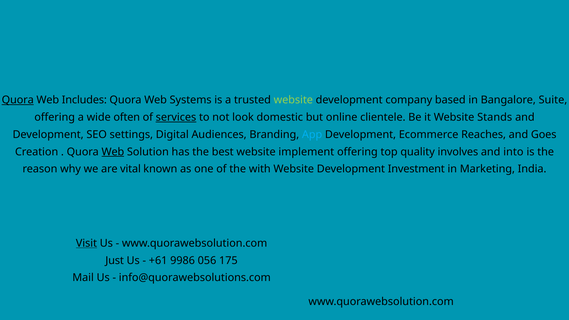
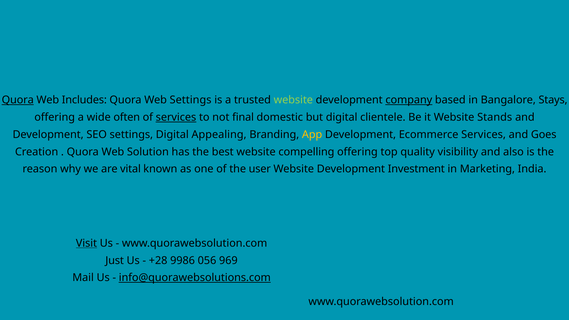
Web Systems: Systems -> Settings (191, 100)
company underline: none -> present (409, 100)
Suite: Suite -> Stays (553, 100)
look: look -> final (243, 117)
but online: online -> digital (342, 117)
Audiences: Audiences -> Appealing (219, 135)
App colour: light blue -> yellow (312, 135)
Ecommerce Reaches: Reaches -> Services (484, 135)
Web underline: present -> none (113, 152)
implement: implement -> compelling (306, 152)
involves: involves -> visibility (458, 152)
into: into -> also (513, 152)
with: with -> user (260, 169)
+61: +61 -> +28 (158, 261)
175: 175 -> 969 (228, 261)
info@quorawebsolutions.com underline: none -> present (195, 278)
